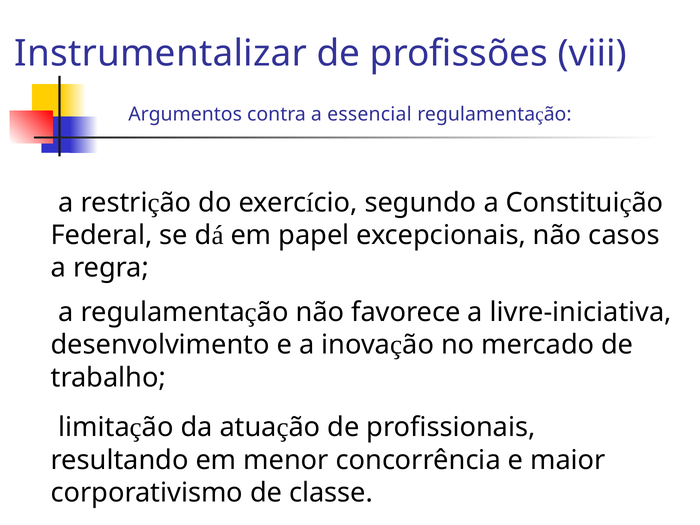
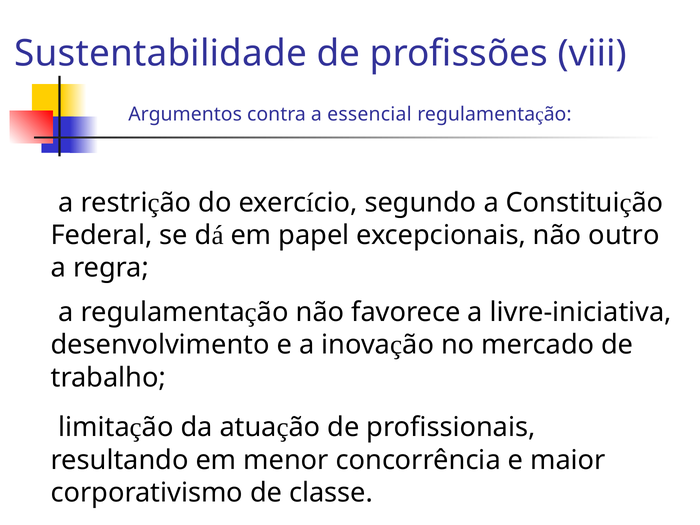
Instrumentalizar: Instrumentalizar -> Sustentabilidade (161, 53)
casos: casos -> outro (624, 235)
